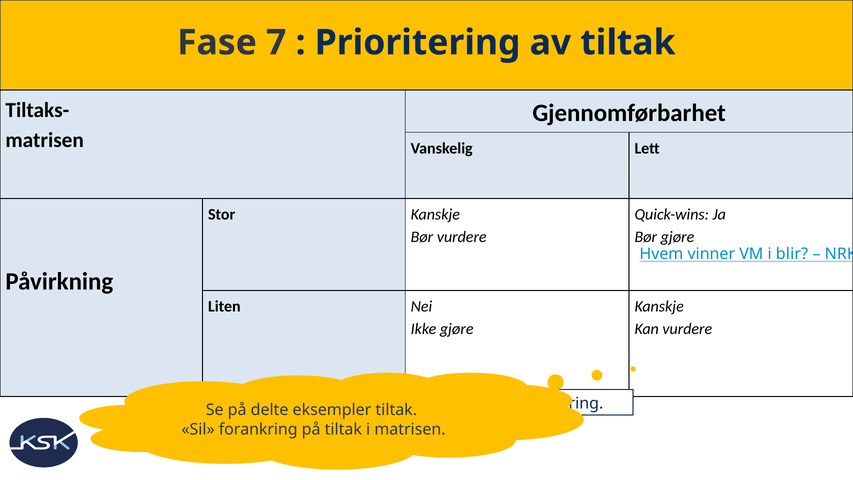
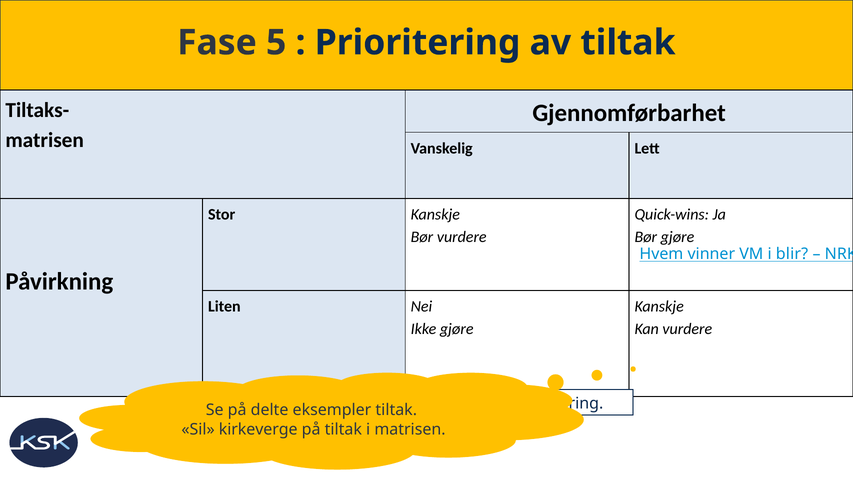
7: 7 -> 5 (276, 43)
forankring: forankring -> kirkeverge (258, 429)
